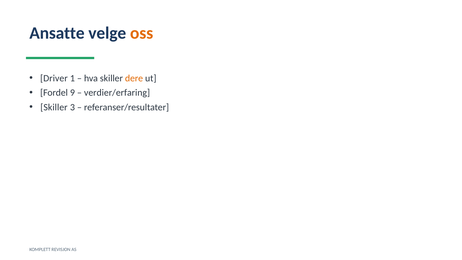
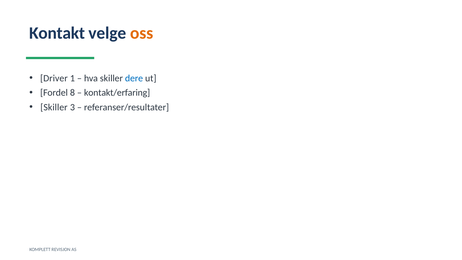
Ansatte: Ansatte -> Kontakt (57, 33)
dere colour: orange -> blue (134, 78)
9: 9 -> 8 (72, 93)
verdier/erfaring: verdier/erfaring -> kontakt/erfaring (117, 93)
